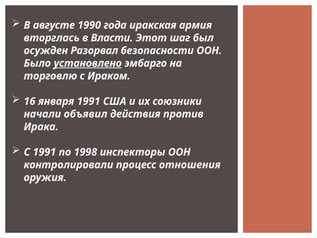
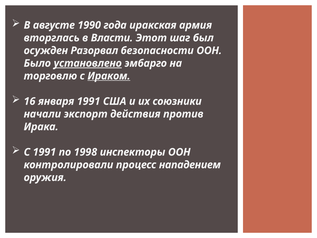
Ираком underline: none -> present (109, 76)
объявил: объявил -> экспорт (86, 114)
отношения: отношения -> нападением (190, 165)
